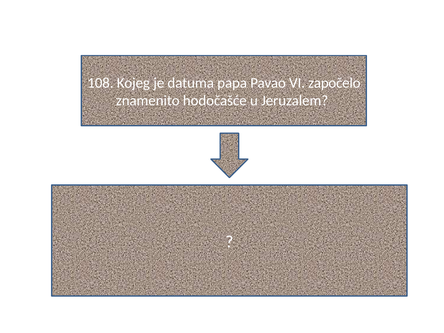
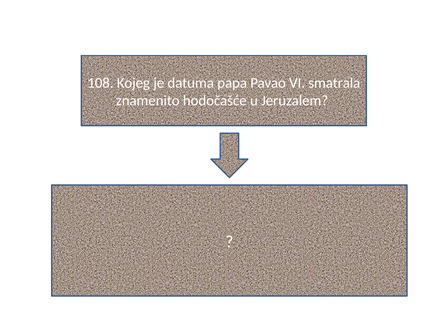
započelo: započelo -> smatrala (334, 83)
